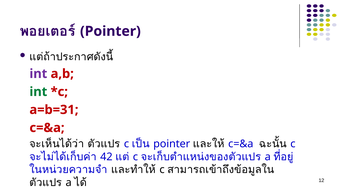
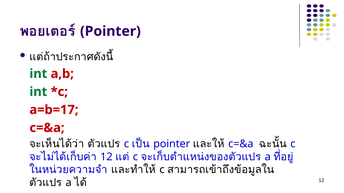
int colour: purple -> green (38, 74)
a=b=31: a=b=31 -> a=b=17 (54, 110)
42: 42 -> 12 (106, 157)
